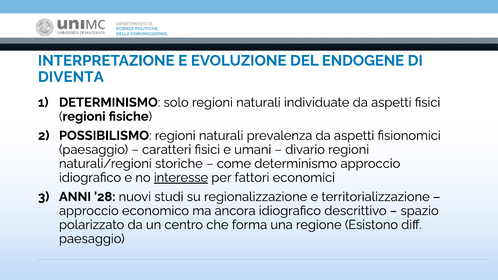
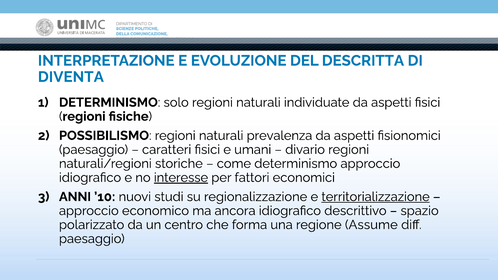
ENDOGENE: ENDOGENE -> DESCRITTA (363, 61)
’28: ’28 -> ’10 (105, 197)
territorializzazione underline: none -> present (376, 197)
Esistono: Esistono -> Assume (371, 225)
